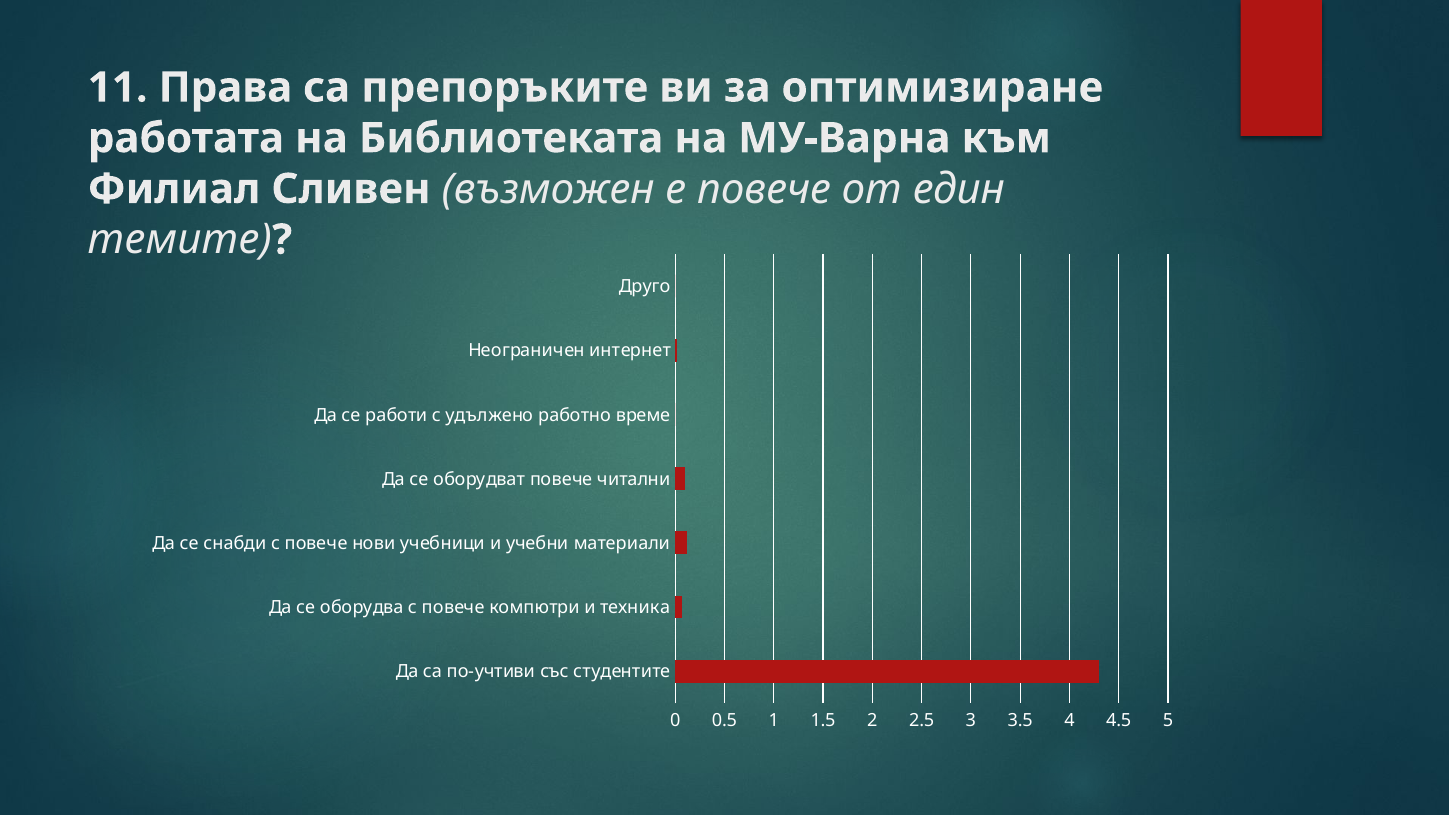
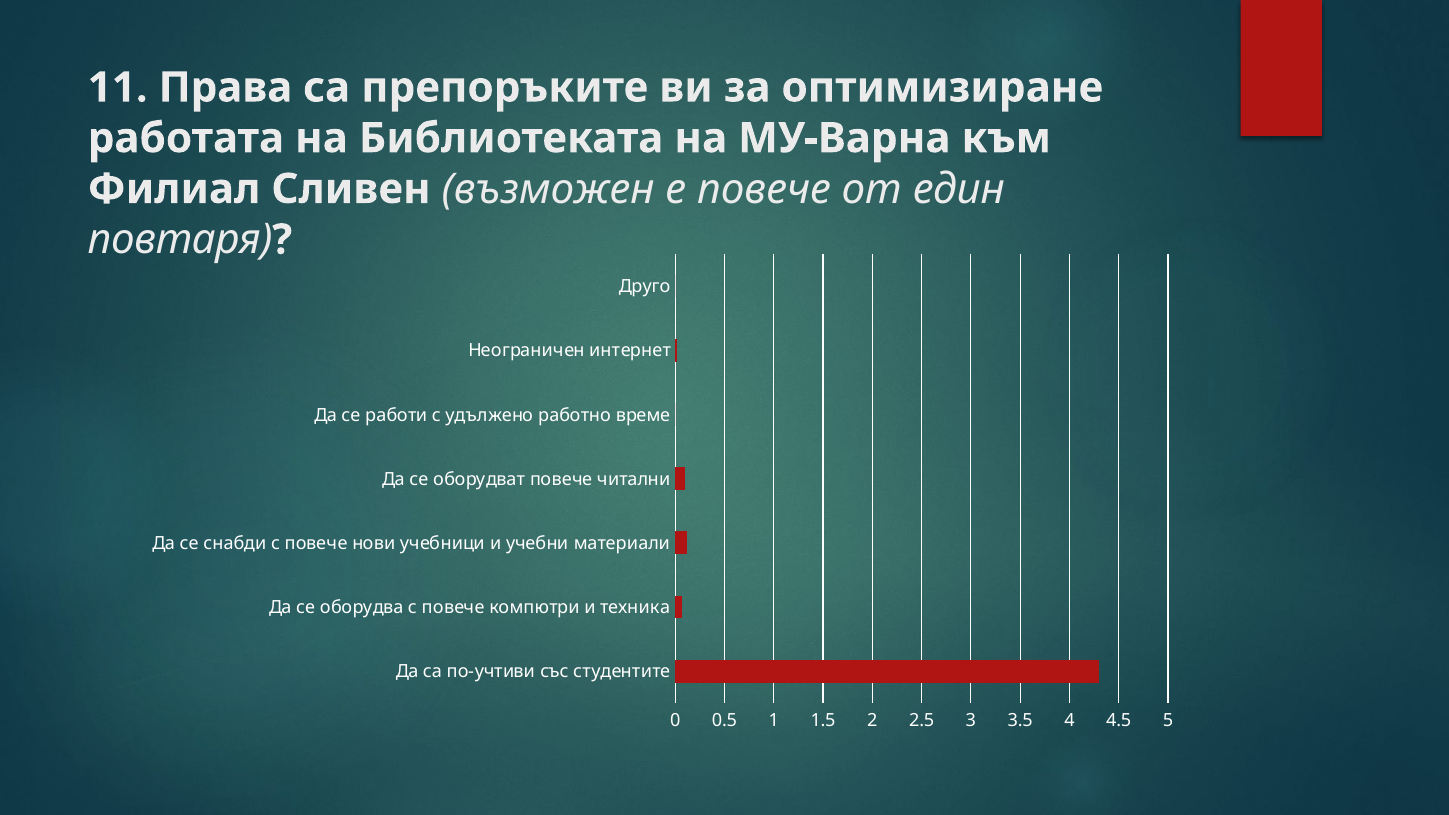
темите: темите -> повтаря (180, 240)
